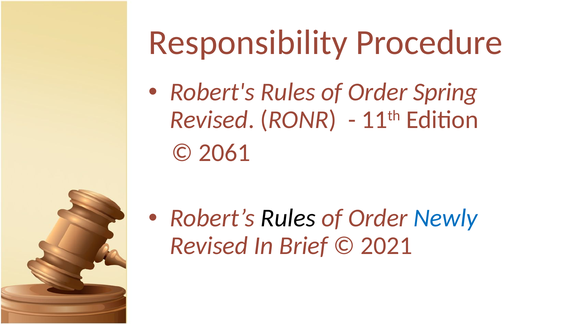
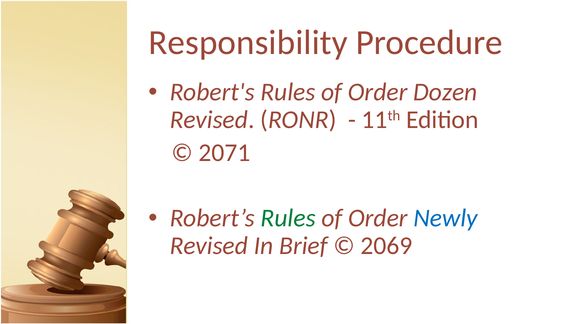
Spring: Spring -> Dozen (445, 92)
2061: 2061 -> 2071 (224, 152)
Rules colour: black -> green (288, 218)
2021: 2021 -> 2069 (387, 245)
